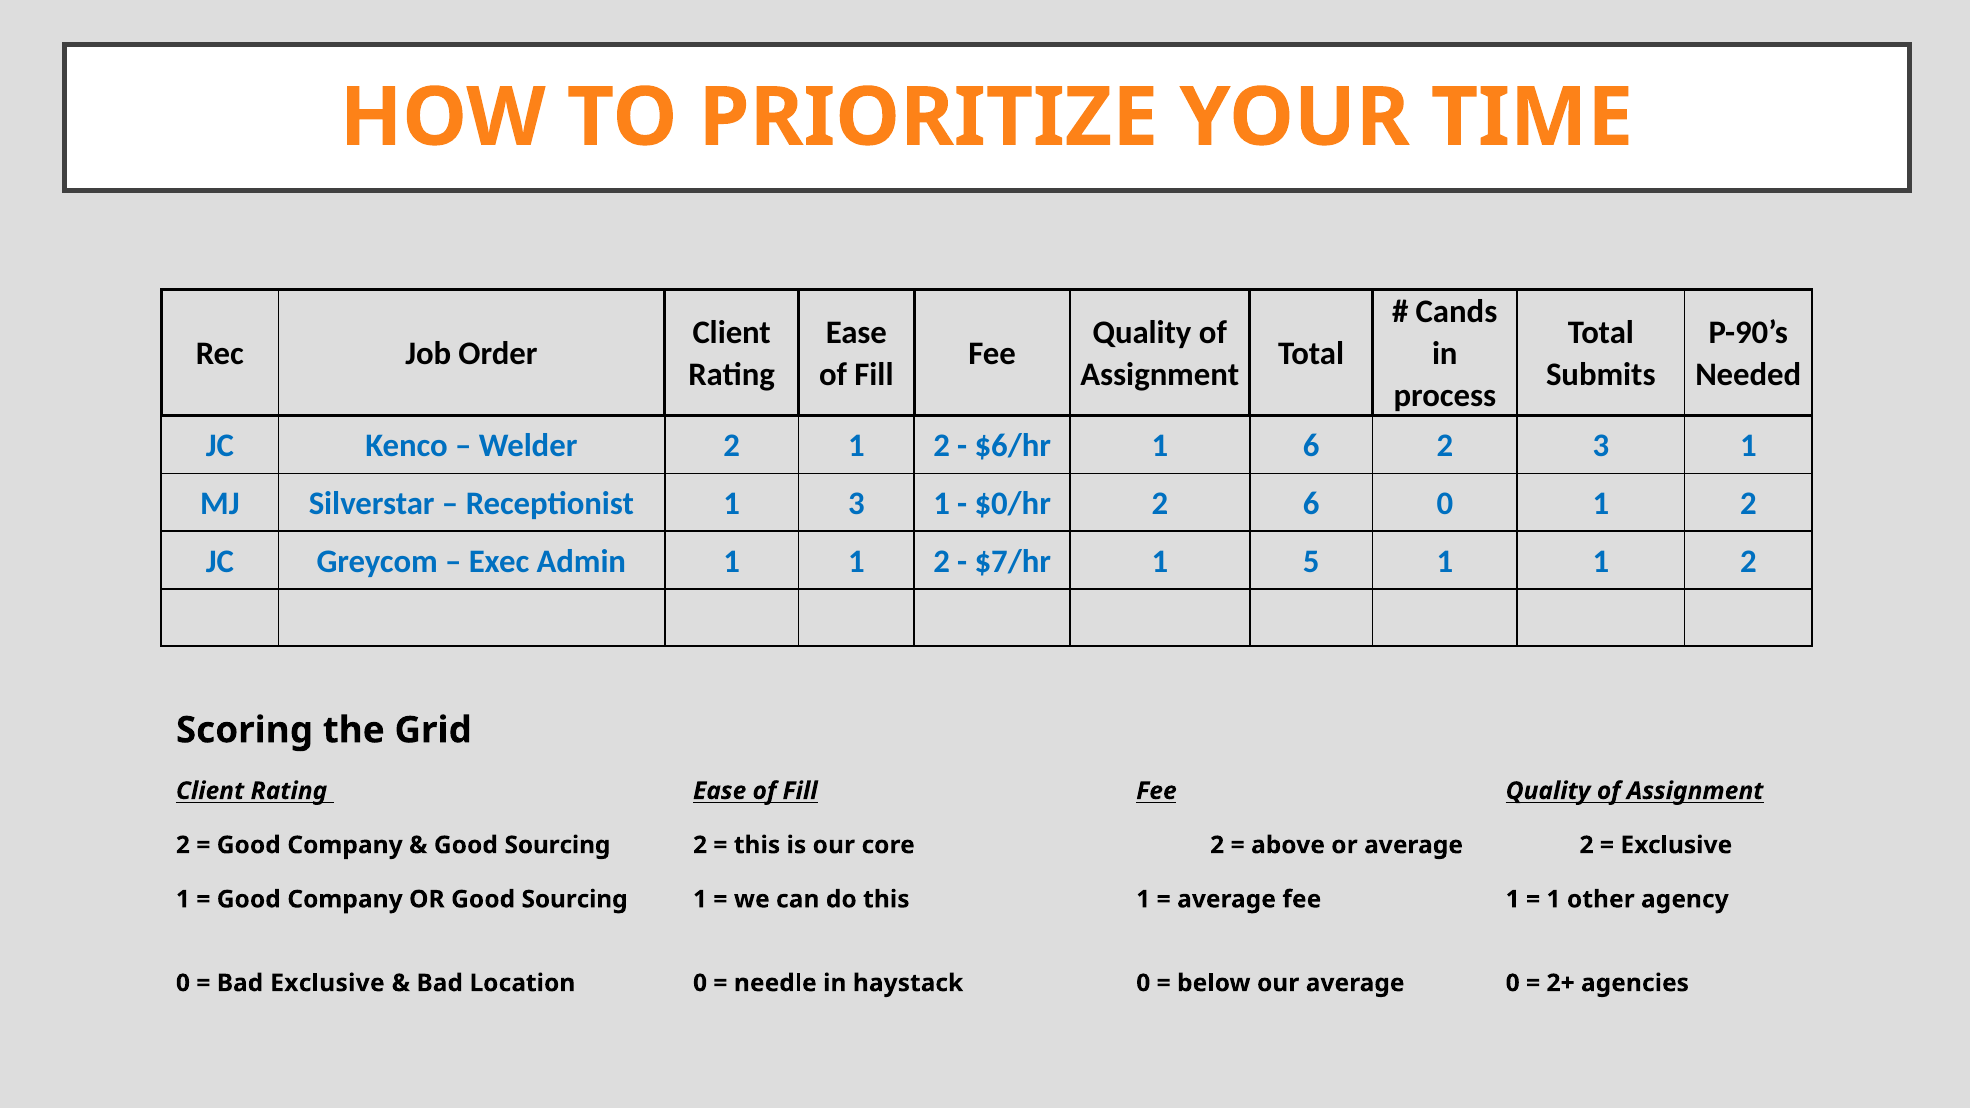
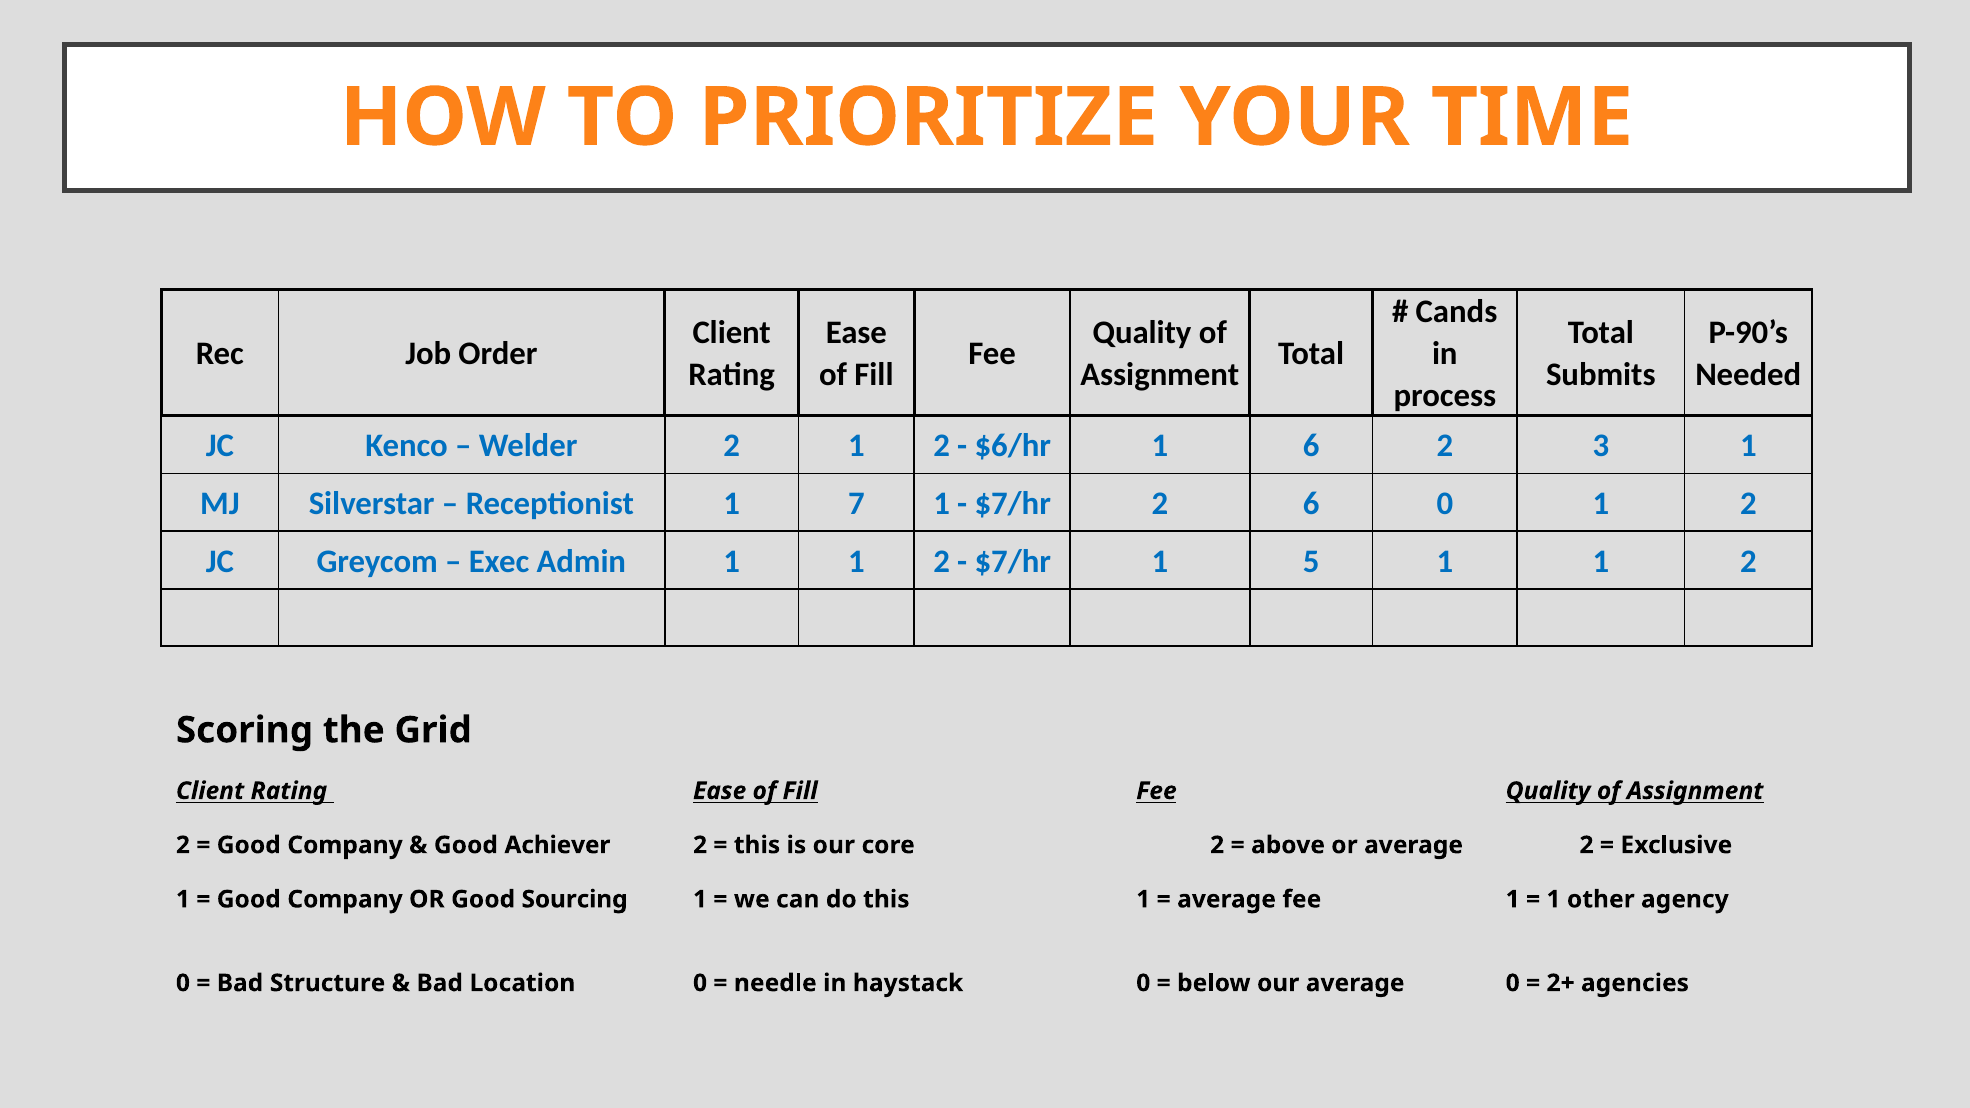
1 3: 3 -> 7 (856, 504)
$0/hr: $0/hr -> $7/hr (1013, 504)
Sourcing: Sourcing -> Achiever (557, 845)
Bad Exclusive: Exclusive -> Structure (328, 983)
